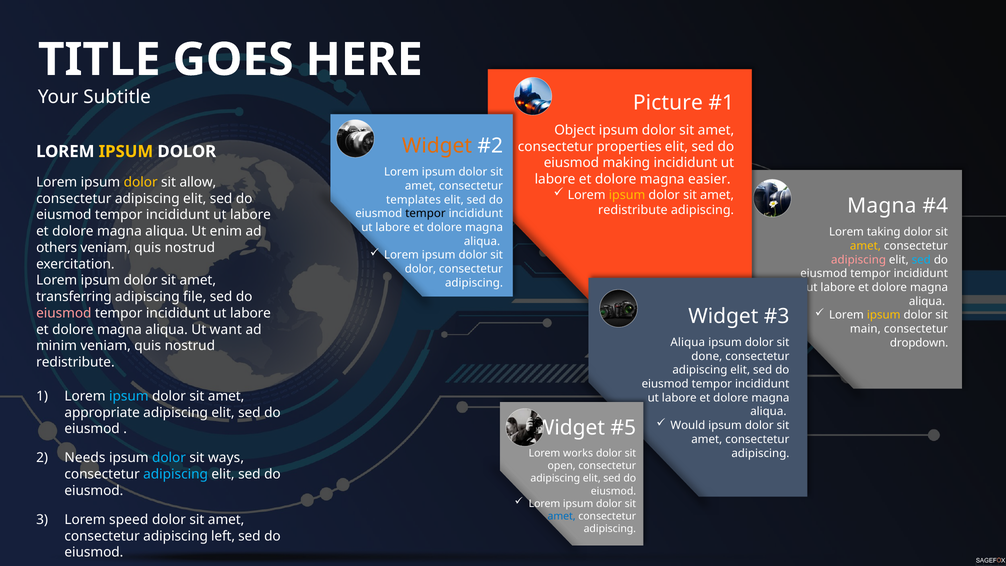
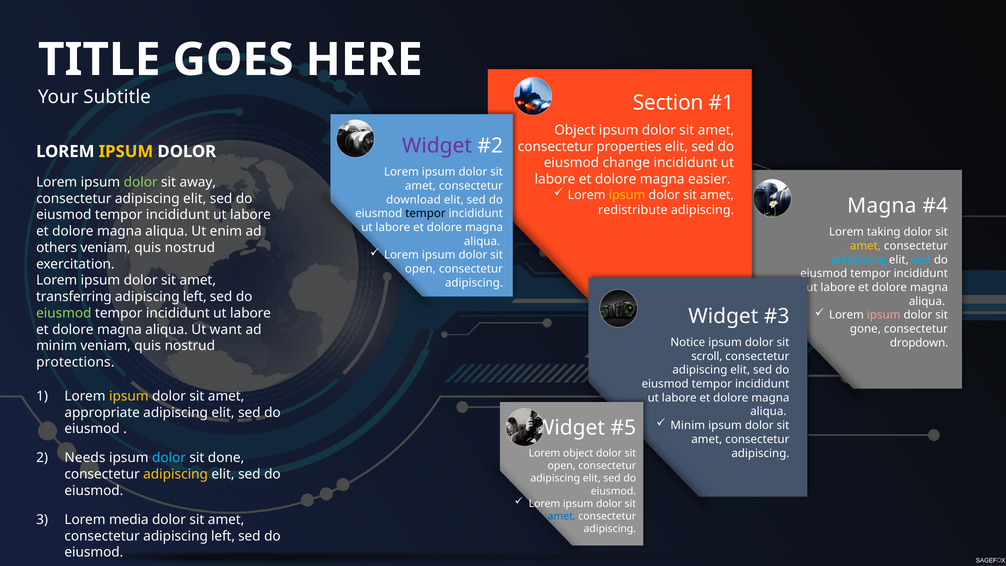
Picture: Picture -> Section (668, 103)
Widget colour: orange -> purple (437, 146)
making: making -> change (626, 163)
dolor colour: yellow -> light green (141, 182)
allow: allow -> away (198, 182)
templates: templates -> download (413, 200)
adipiscing colour: pink -> light blue (859, 260)
dolor: dolor -> open (420, 269)
file: file -> left (195, 297)
ipsum colour: yellow -> pink (884, 315)
eiusmod colour: pink -> light green (64, 313)
main: main -> gone (865, 329)
Aliqua: Aliqua -> Notice (688, 342)
done: done -> scroll (707, 356)
redistribute: redistribute -> protections (75, 362)
ipsum colour: light blue -> yellow (129, 396)
Would: Would -> Minim (688, 425)
Lorem works: works -> object (578, 453)
ways: ways -> done (226, 458)
adipiscing colour: light blue -> yellow (176, 474)
speed: speed -> media (129, 520)
